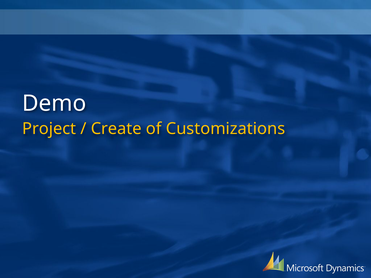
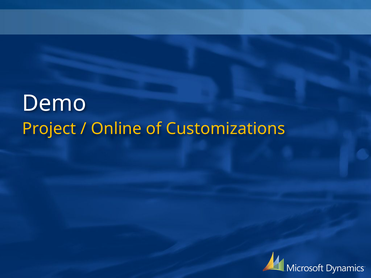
Create: Create -> Online (116, 129)
